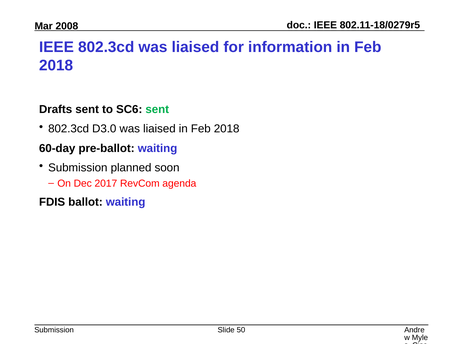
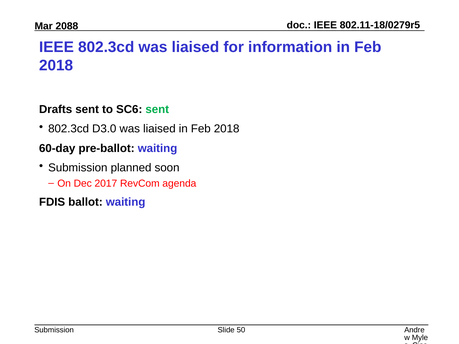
2008: 2008 -> 2088 (67, 26)
